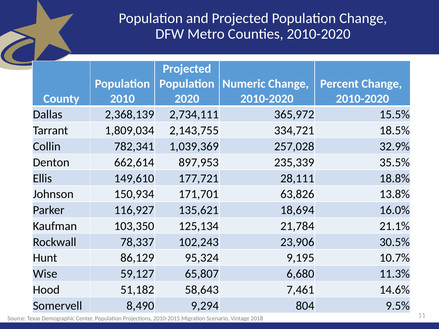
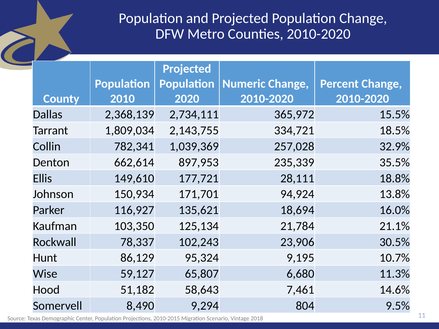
63,826: 63,826 -> 94,924 (297, 194)
